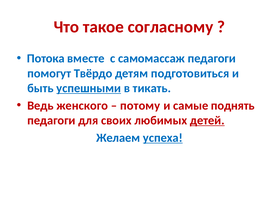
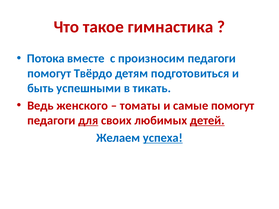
согласному: согласному -> гимнастика (170, 27)
самомассаж: самомассаж -> произносим (151, 59)
успешными underline: present -> none (89, 88)
потому: потому -> томаты (140, 106)
самые поднять: поднять -> помогут (233, 106)
для underline: none -> present (88, 121)
